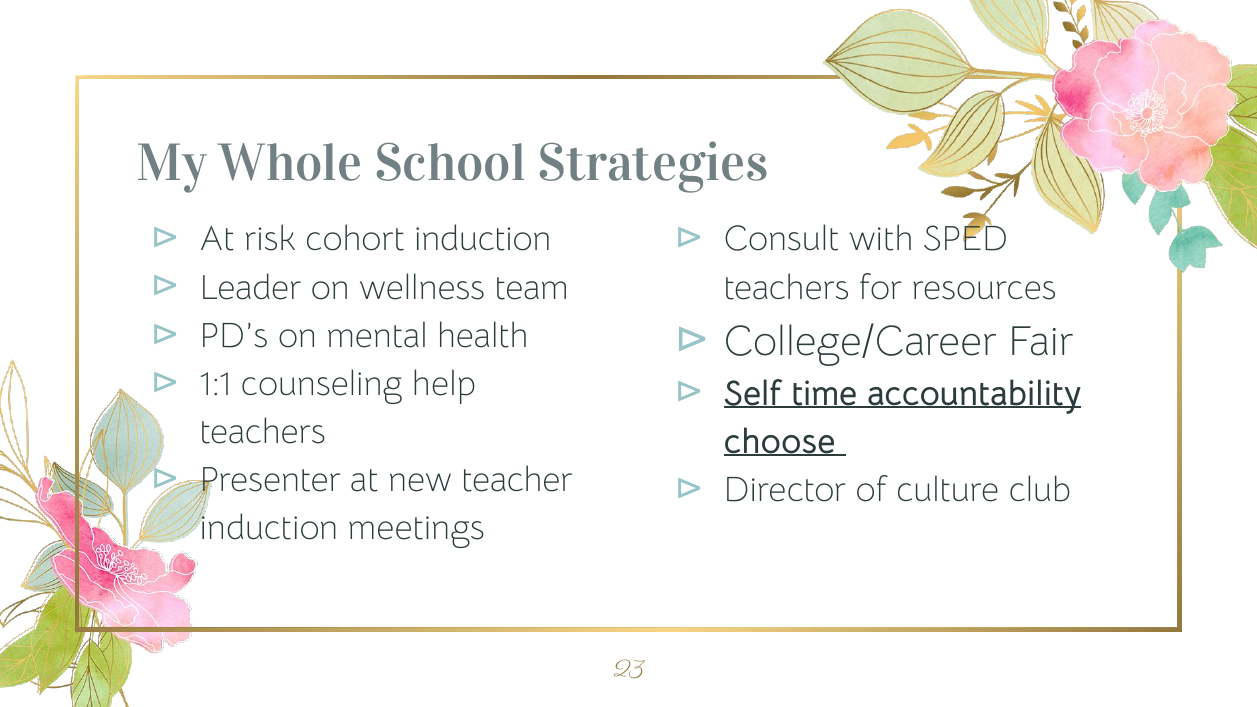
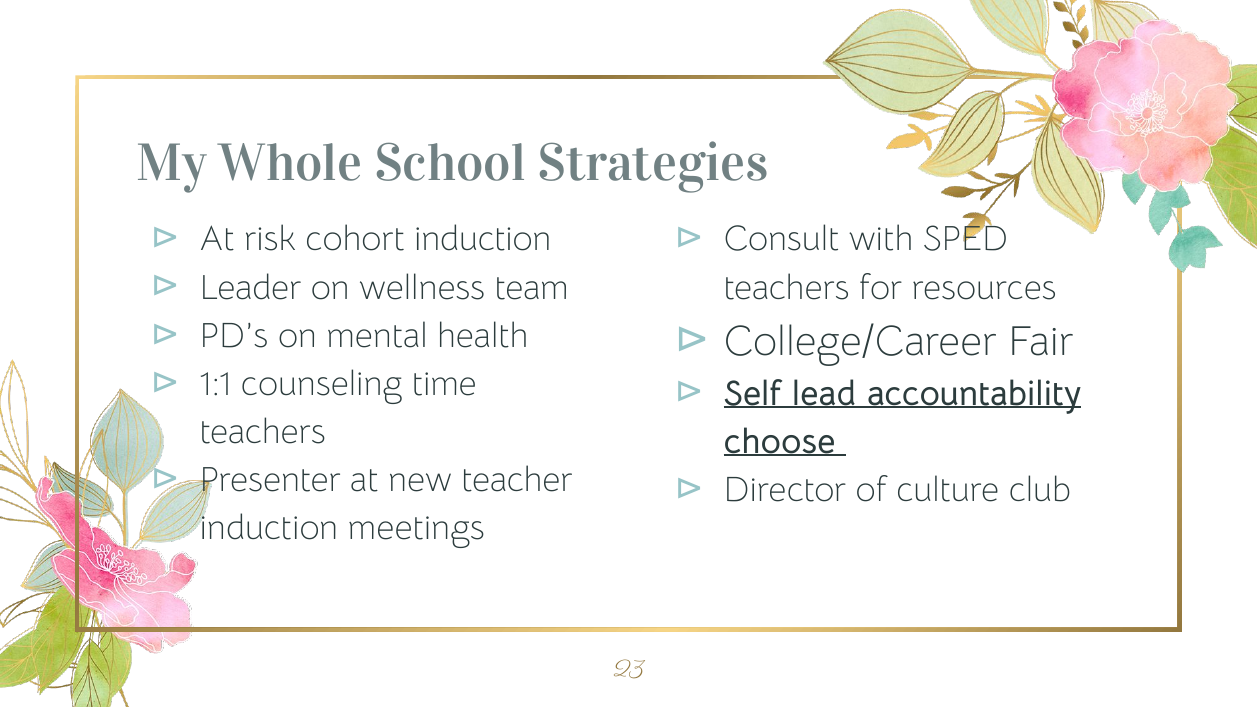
help: help -> time (444, 384)
time: time -> lead (824, 394)
